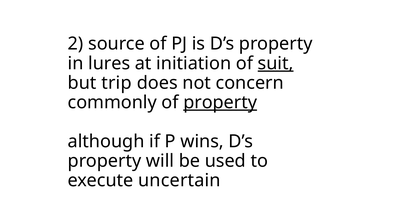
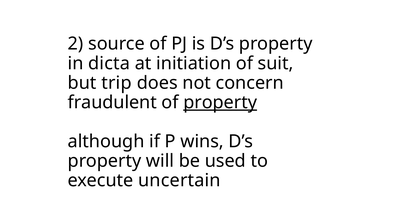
lures: lures -> dicta (109, 63)
suit underline: present -> none (276, 63)
commonly: commonly -> fraudulent (112, 102)
